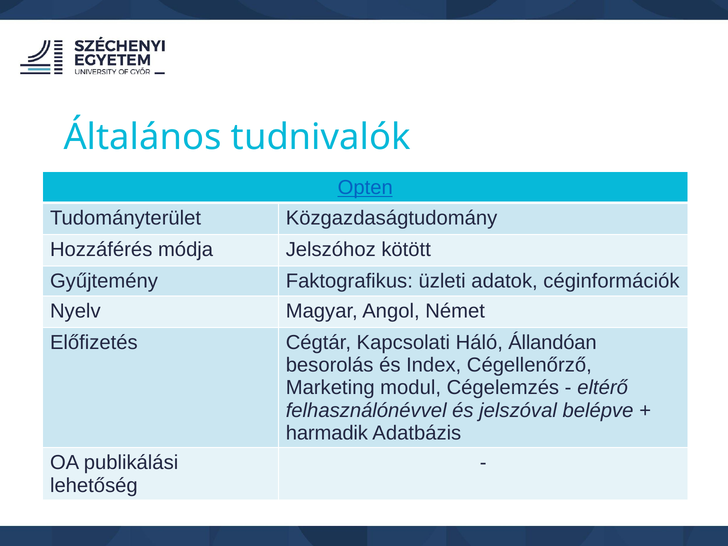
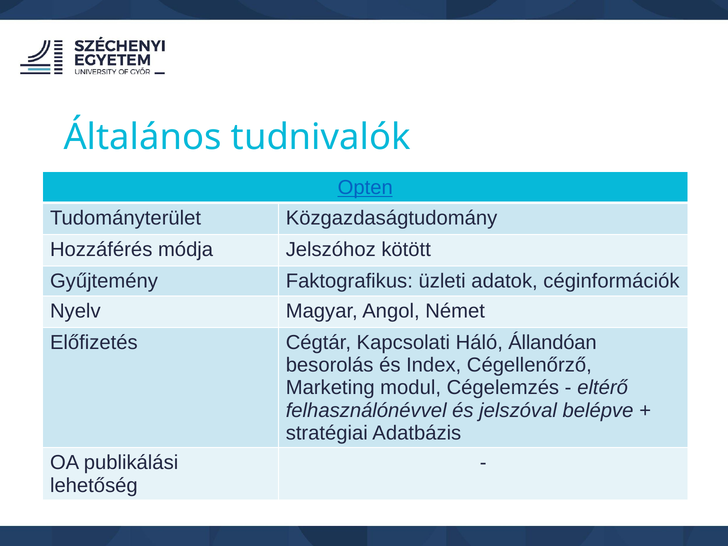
harmadik: harmadik -> stratégiai (327, 433)
